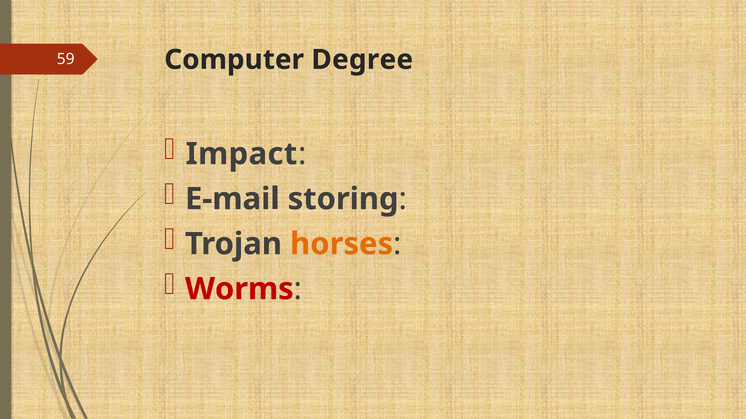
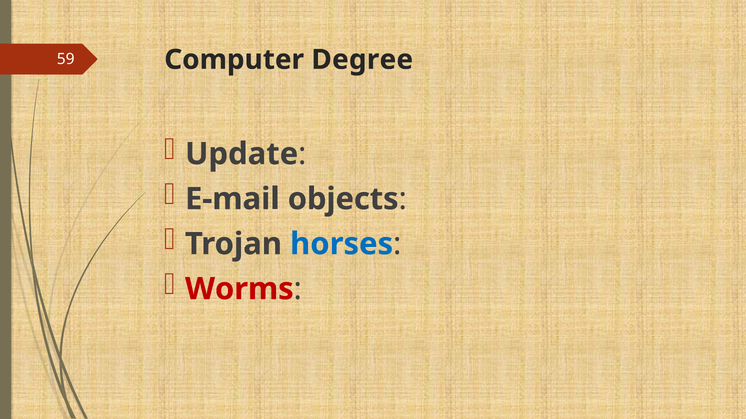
Impact: Impact -> Update (242, 154)
storing: storing -> objects (343, 199)
horses colour: orange -> blue (342, 244)
